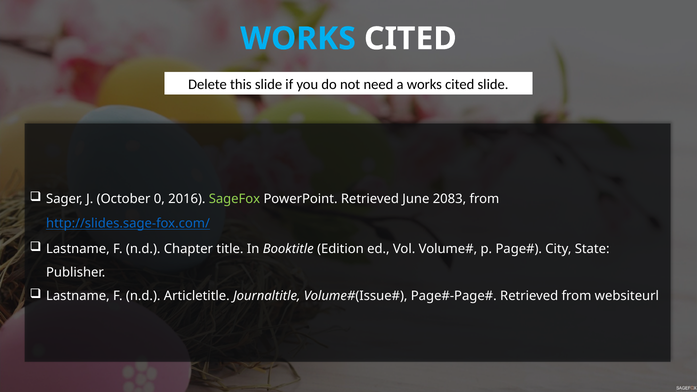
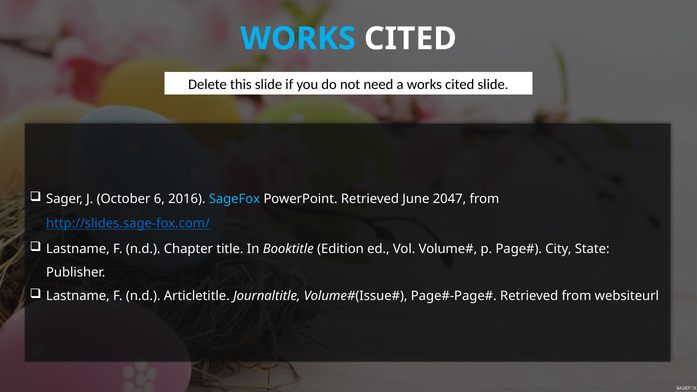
0: 0 -> 6 (159, 199)
SageFox colour: light green -> light blue (234, 199)
2083: 2083 -> 2047 (449, 199)
